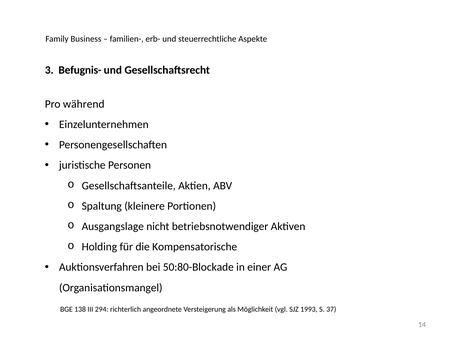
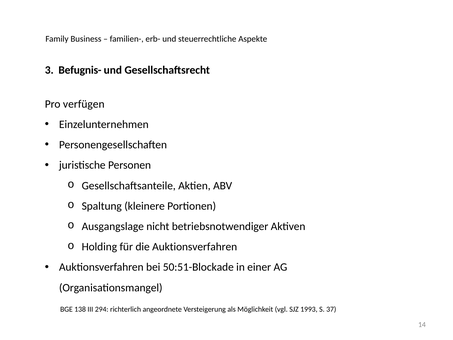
während: während -> verfügen (84, 104)
die Kompensatorische: Kompensatorische -> Auktionsverfahren (195, 247)
50:80-Blockade: 50:80-Blockade -> 50:51-Blockade (198, 267)
